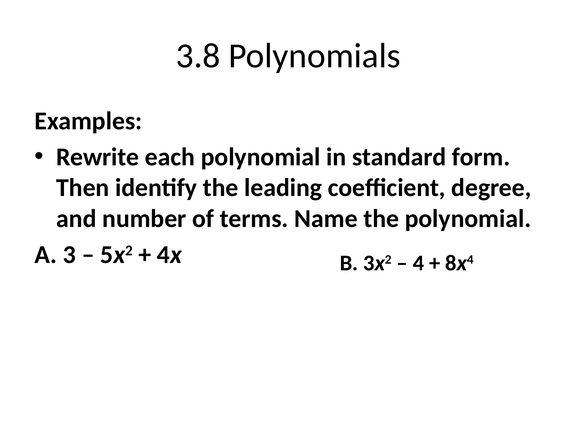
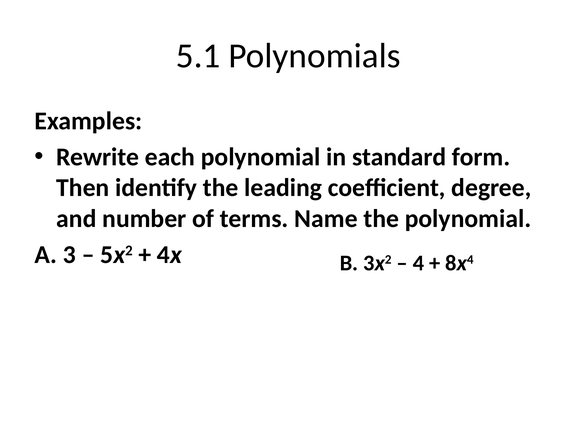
3.8: 3.8 -> 5.1 (198, 56)
